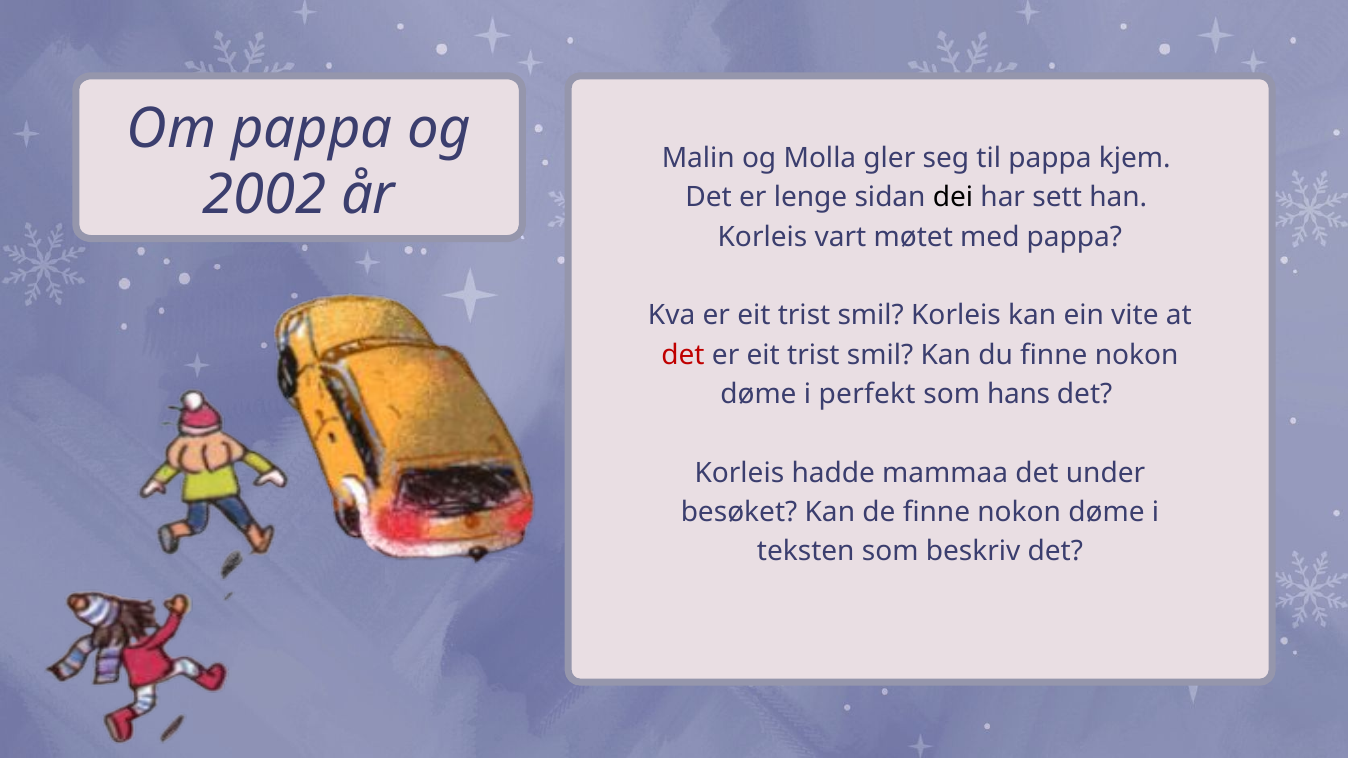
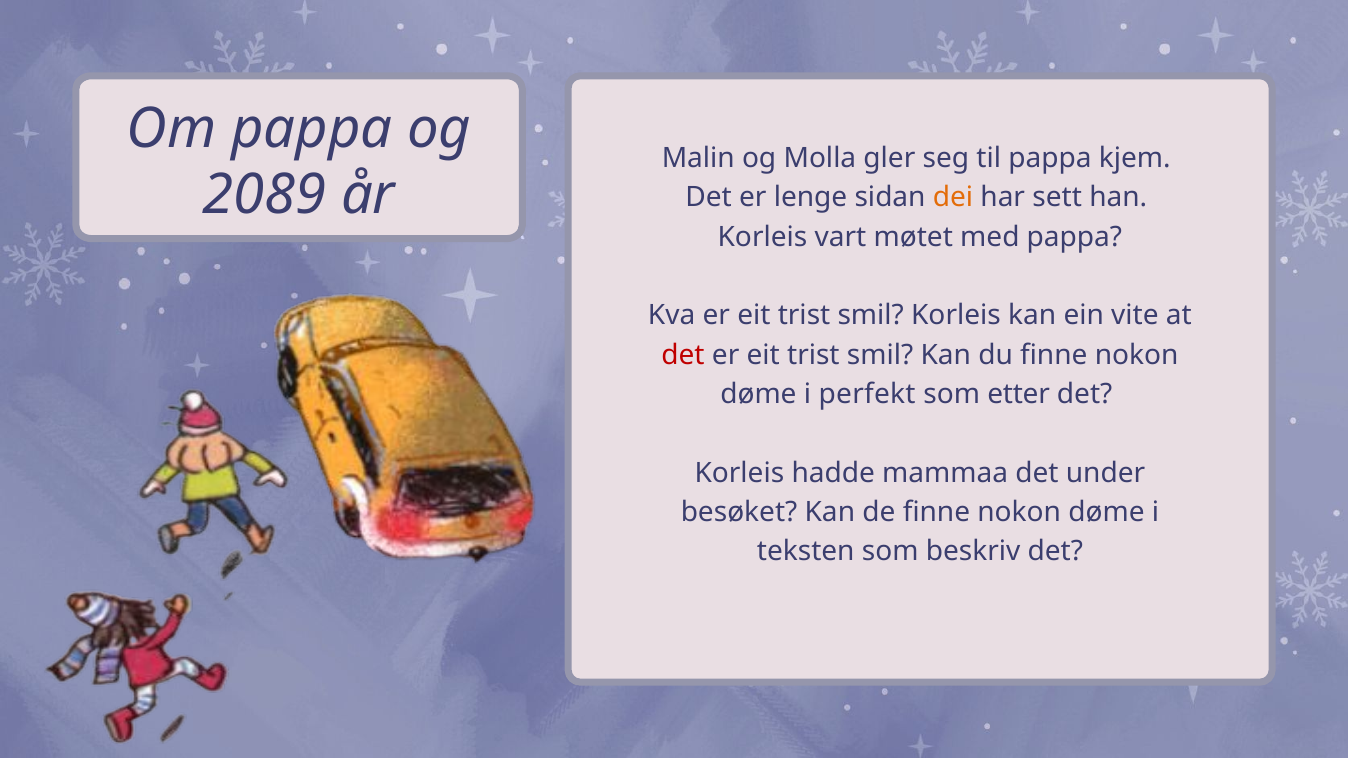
2002: 2002 -> 2089 (265, 195)
dei colour: black -> orange (953, 198)
hans: hans -> etter (1019, 394)
